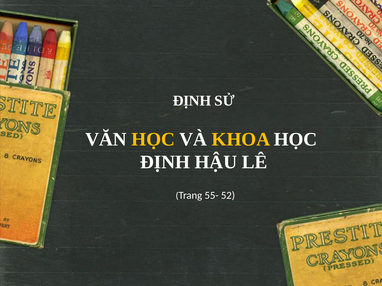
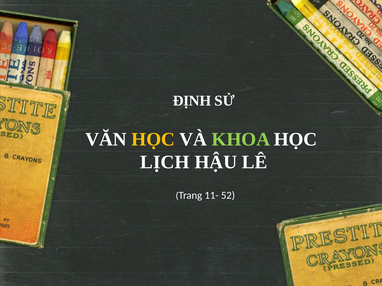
KHOA colour: yellow -> light green (241, 139)
ĐỊNH: ĐỊNH -> LỊCH (165, 162)
55-: 55- -> 11- (212, 196)
